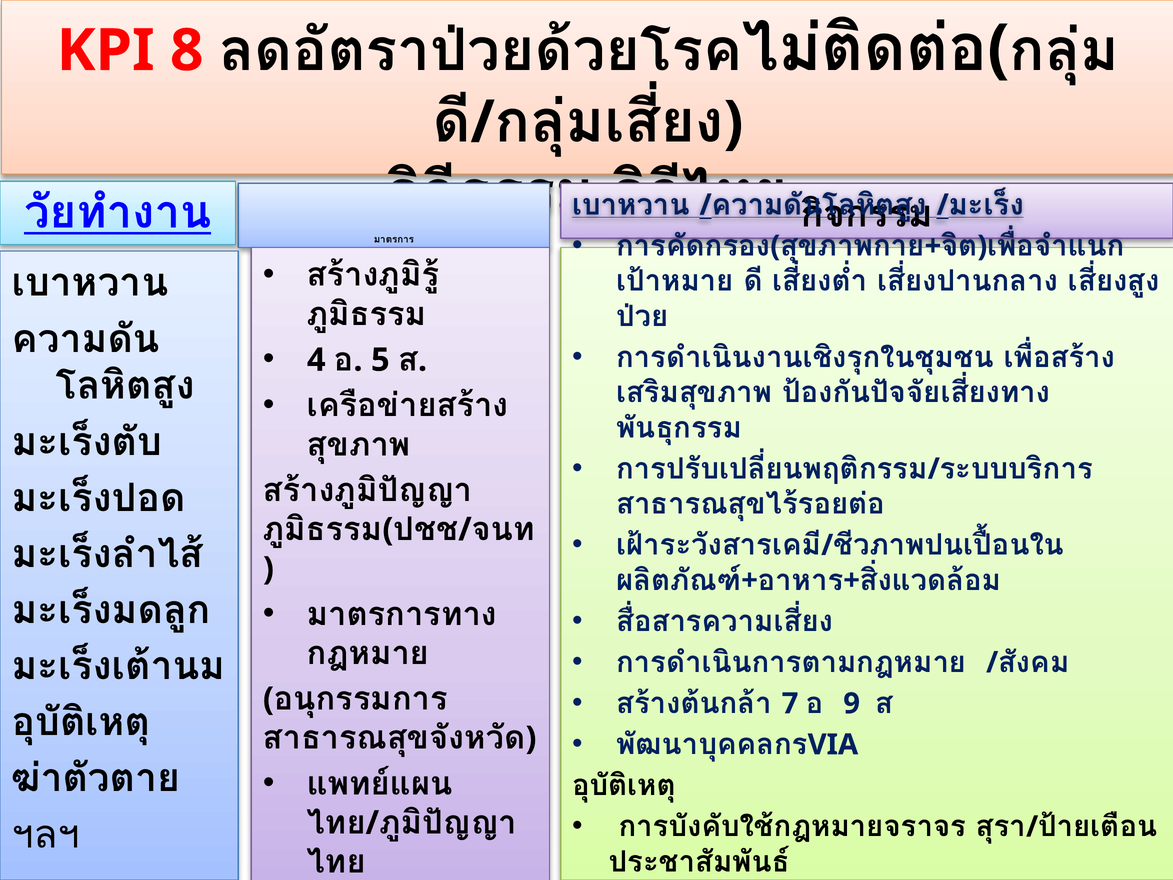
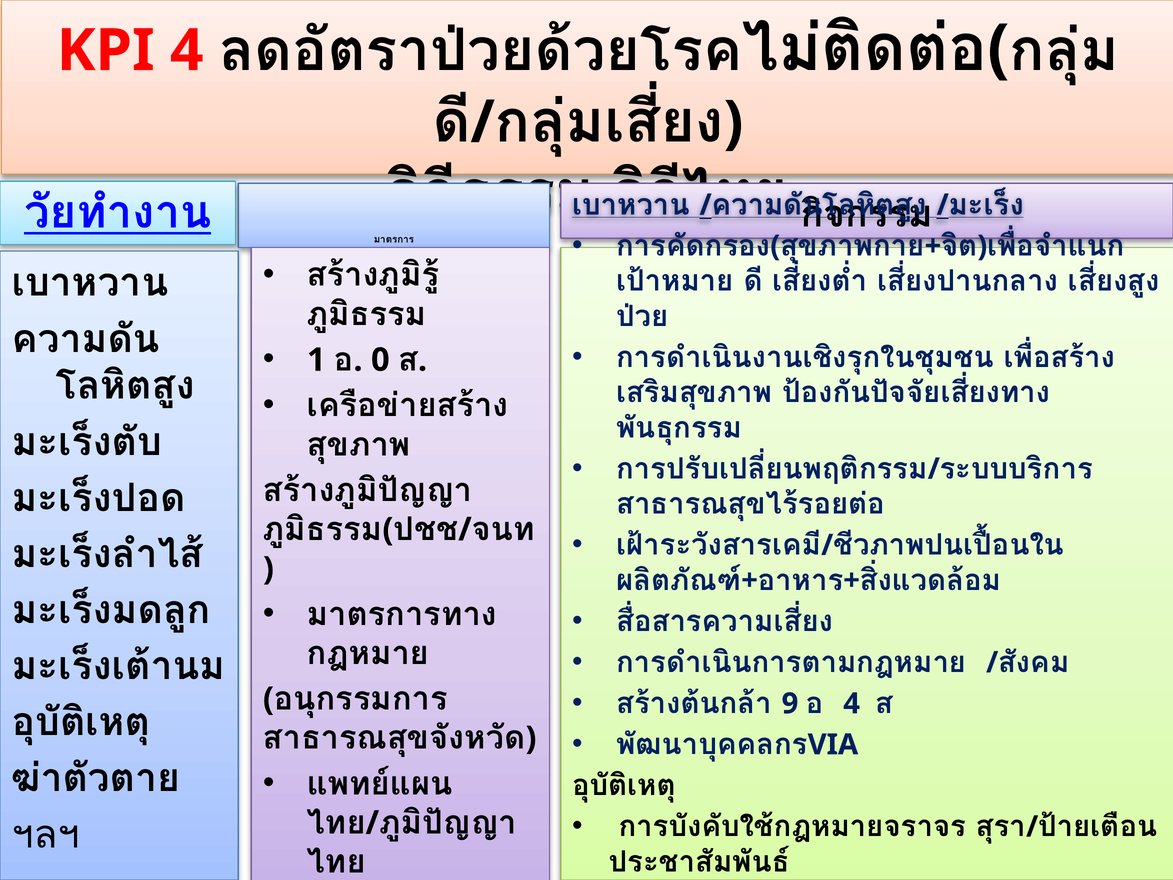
KPI 8: 8 -> 4 (187, 51)
4: 4 -> 1 (316, 360)
5: 5 -> 0 (380, 360)
7: 7 -> 9 (790, 703)
9: 9 -> 4 (852, 703)
